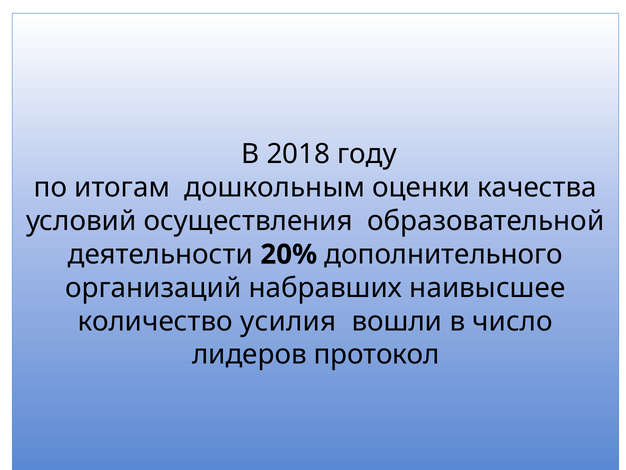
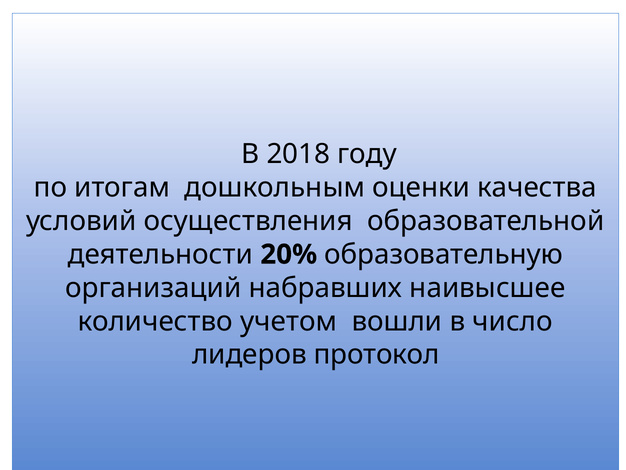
дополнительного: дополнительного -> образовательную (444, 254)
усилия: усилия -> учетом (289, 321)
